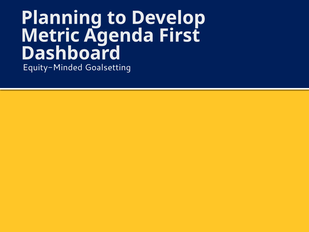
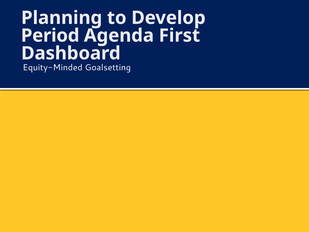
Metric: Metric -> Period (50, 36)
